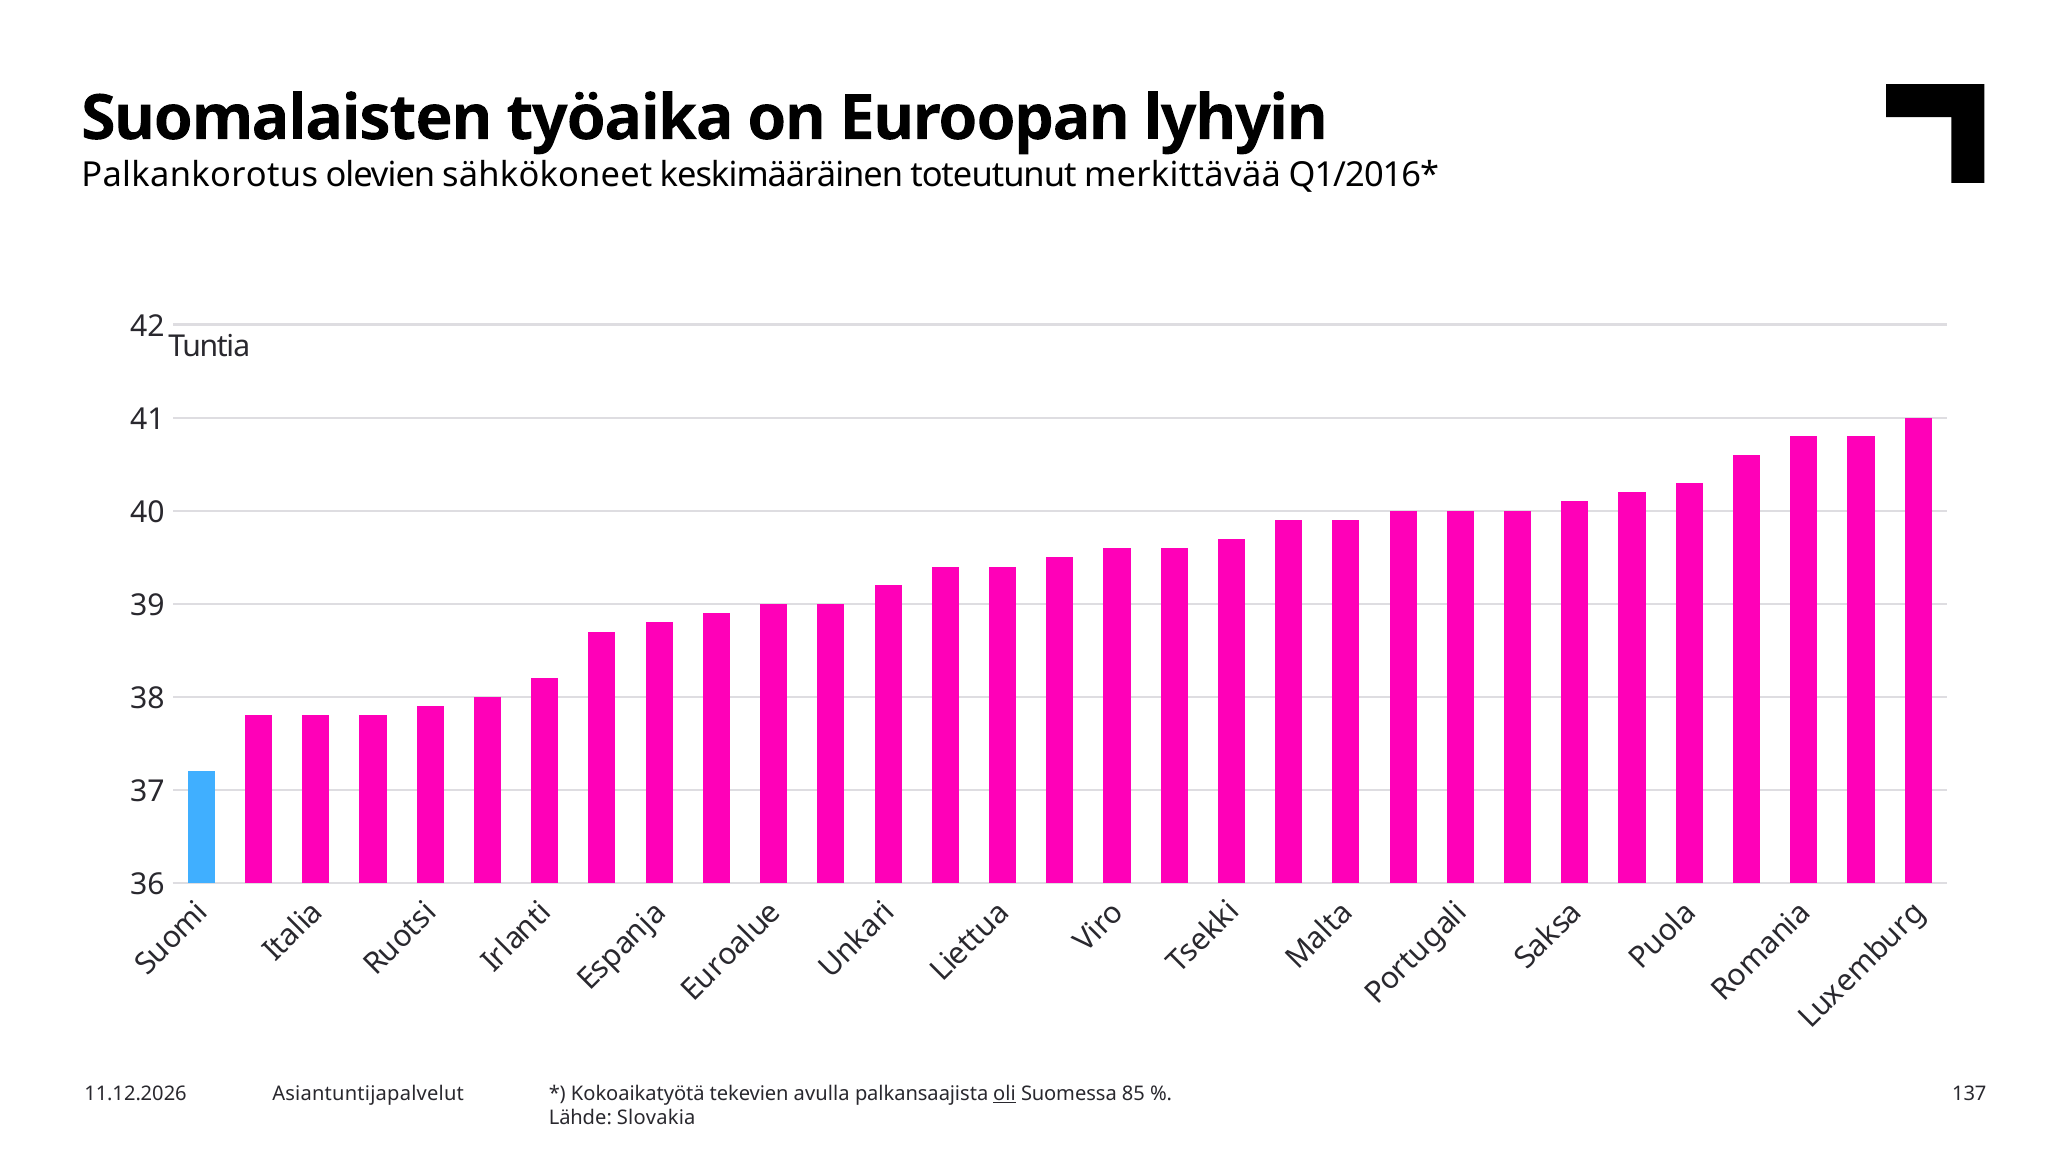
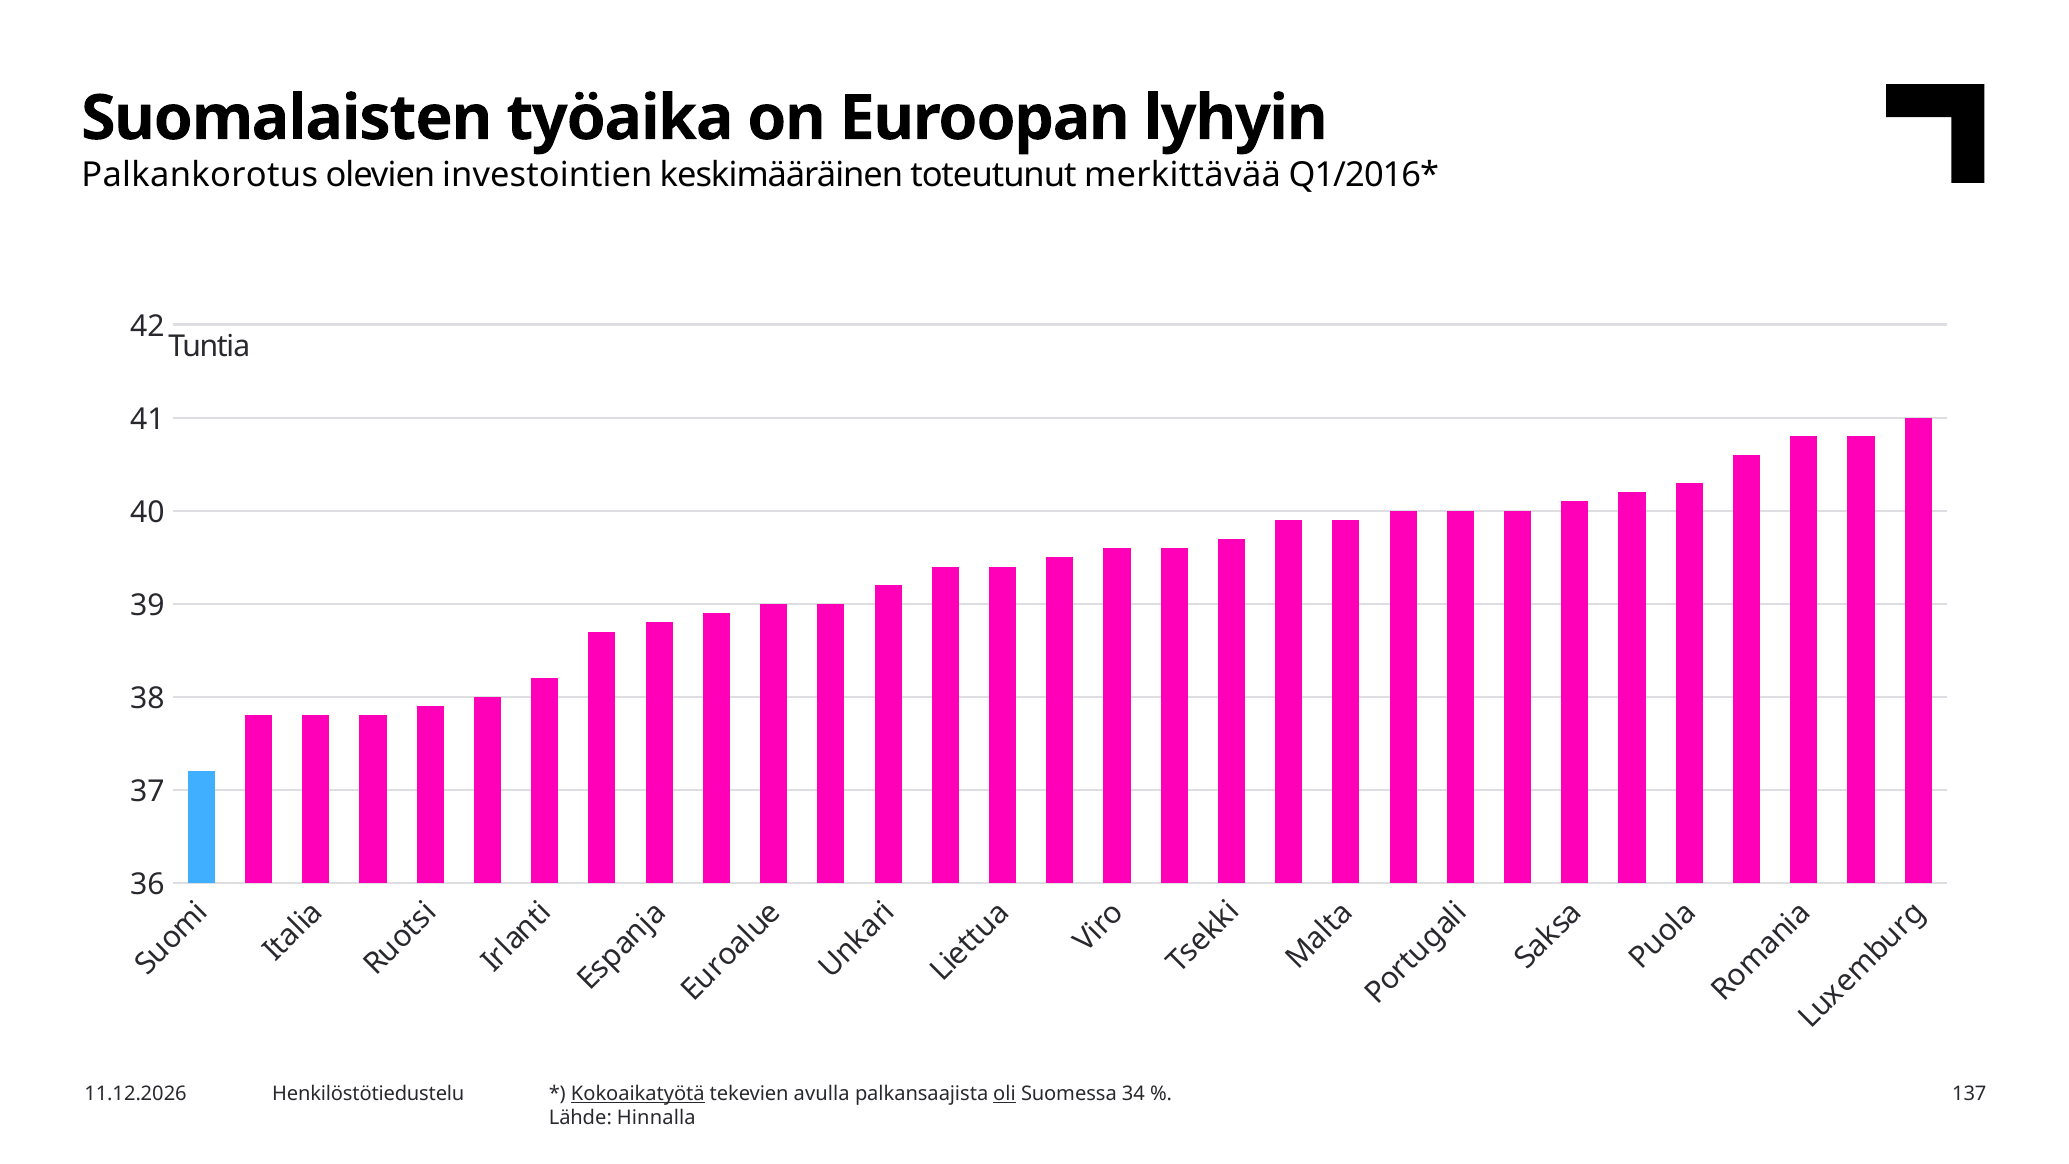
sähkökoneet: sähkökoneet -> investointien (547, 175)
Asiantuntijapalvelut: Asiantuntijapalvelut -> Henkilöstötiedustelu (368, 1094)
Kokoaikatyötä underline: none -> present (638, 1094)
85: 85 -> 34 (1133, 1094)
Slovakia: Slovakia -> Hinnalla (656, 1118)
